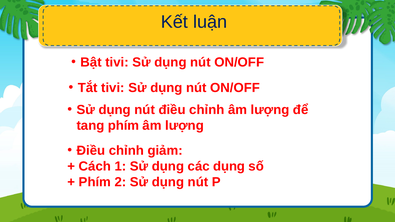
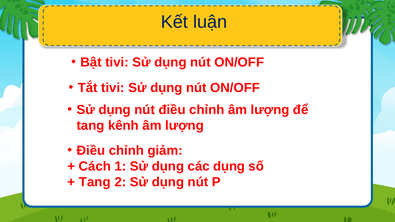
tang phím: phím -> kênh (123, 126)
Phím: Phím -> Tang (95, 182)
